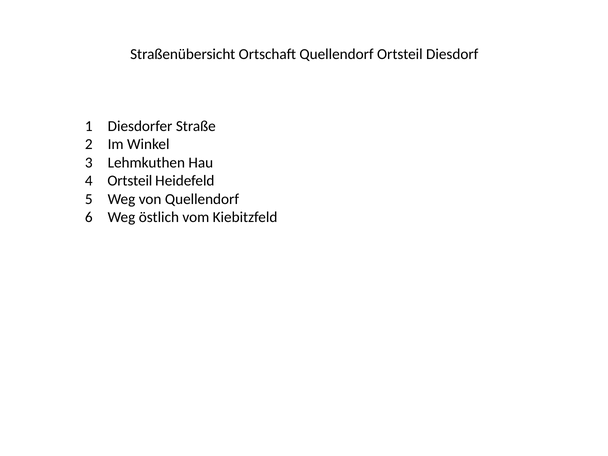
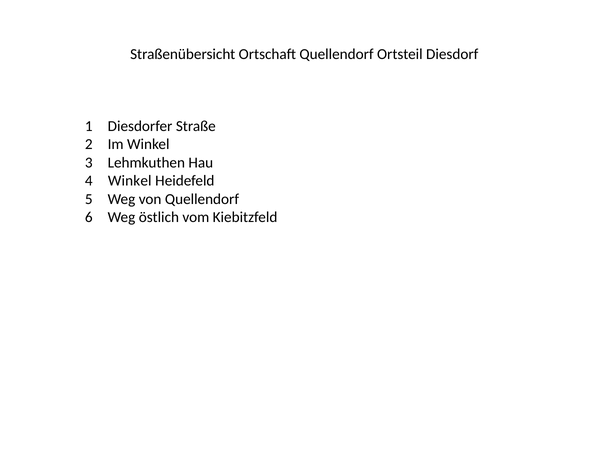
Ortsteil: Ortsteil -> Winkel (130, 181)
